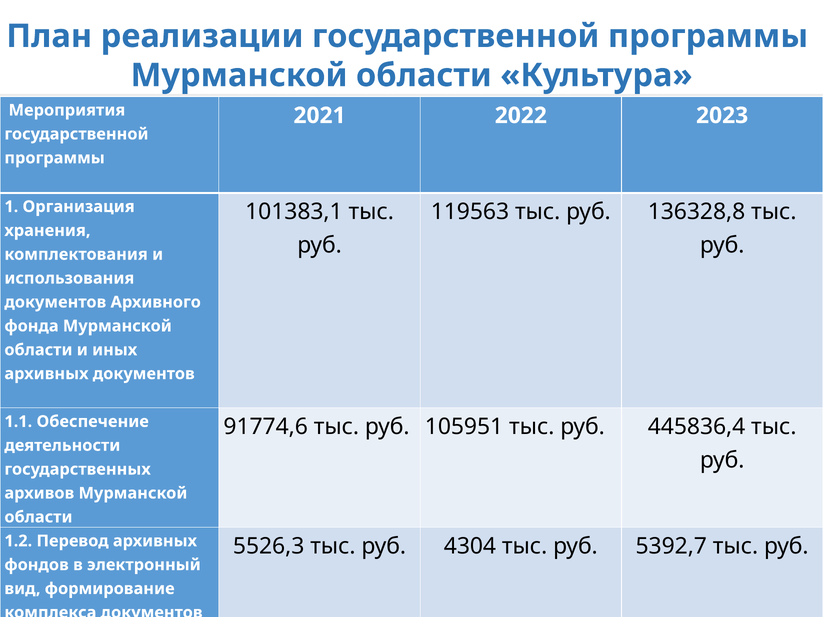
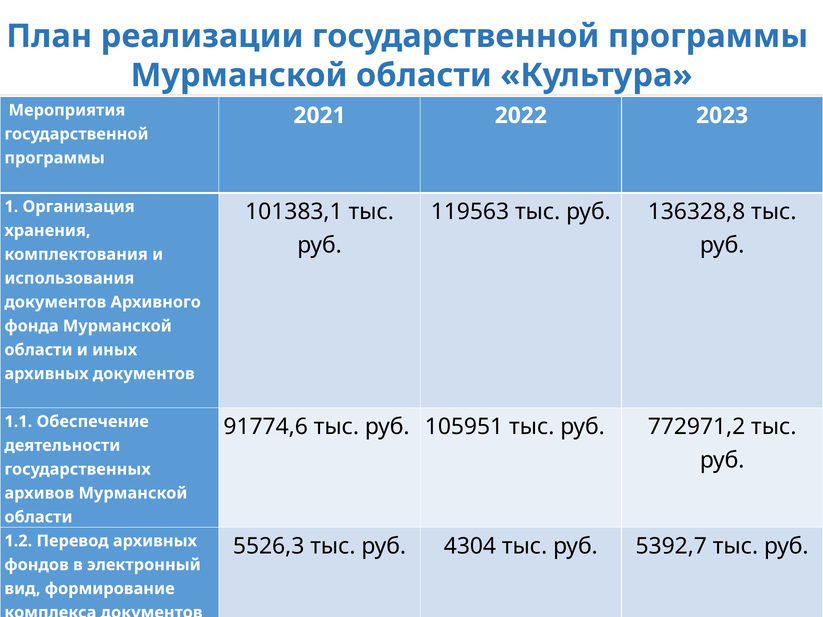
445836,4: 445836,4 -> 772971,2 (697, 427)
